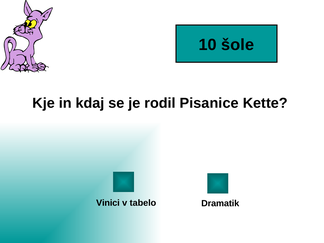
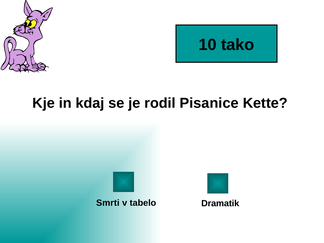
šole: šole -> tako (238, 45)
Vinici: Vinici -> Smrti (108, 203)
